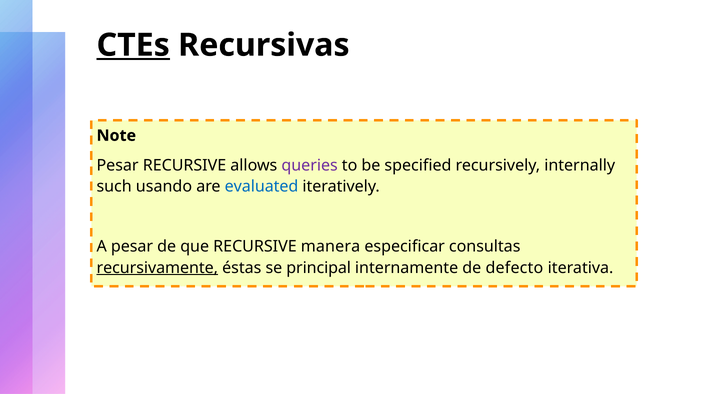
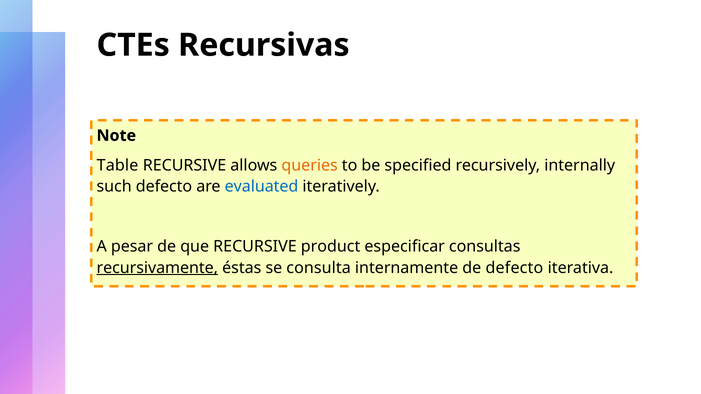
CTEs underline: present -> none (133, 45)
Pesar: Pesar -> Table (117, 166)
queries colour: purple -> orange (310, 166)
such usando: usando -> defecto (164, 187)
manera: manera -> product (331, 247)
principal: principal -> consulta (319, 268)
